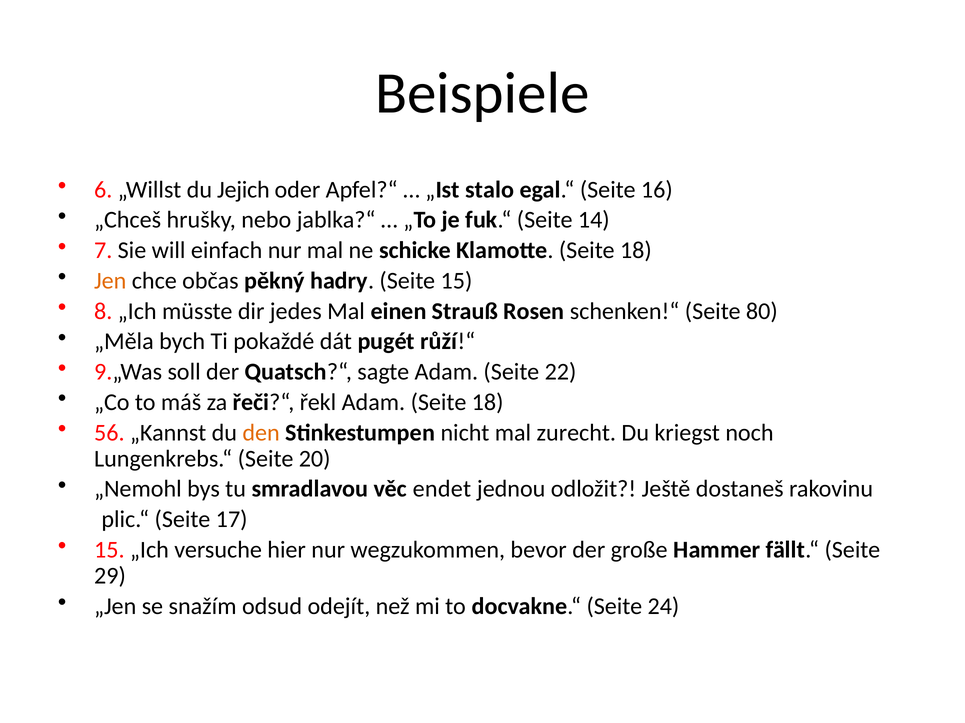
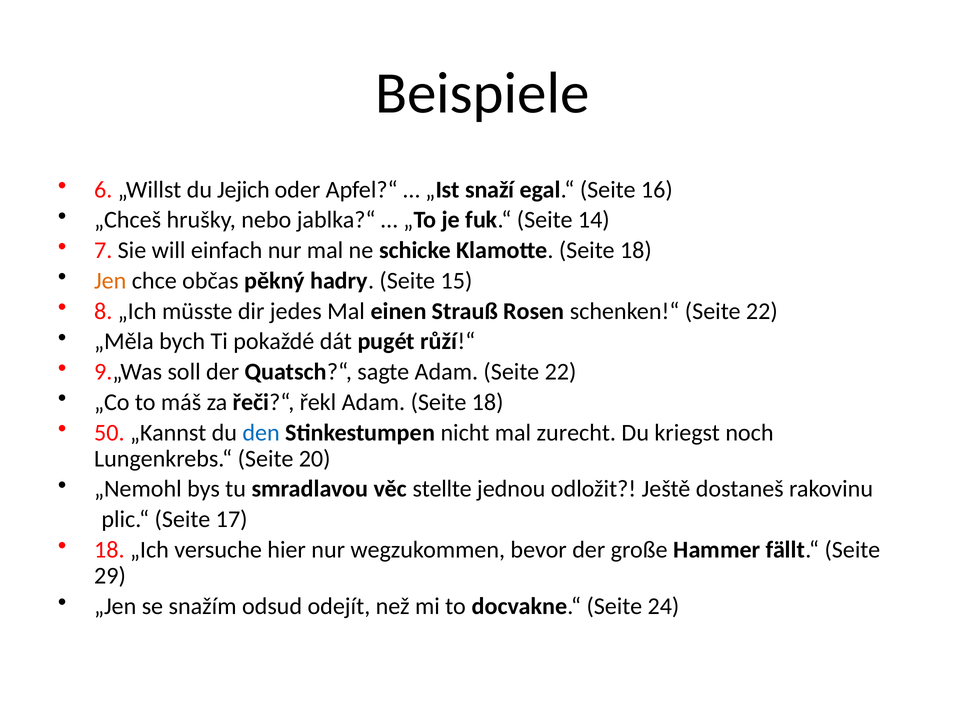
stalo: stalo -> snaží (490, 190)
schenken!“ Seite 80: 80 -> 22 (762, 311)
56: 56 -> 50 (109, 433)
den colour: orange -> blue (261, 433)
endet: endet -> stellte (442, 489)
15: 15 -> 18 (109, 550)
